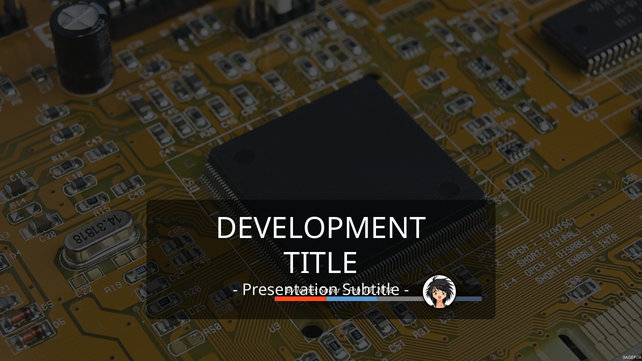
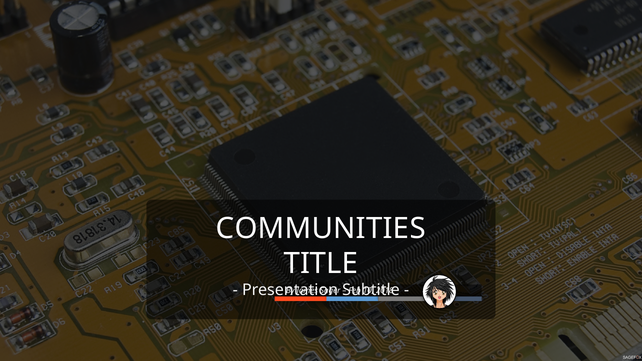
DEVELOPMENT: DEVELOPMENT -> COMMUNITIES (321, 229)
